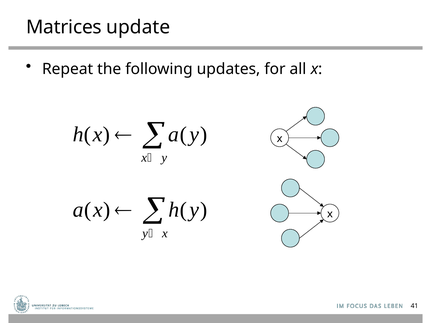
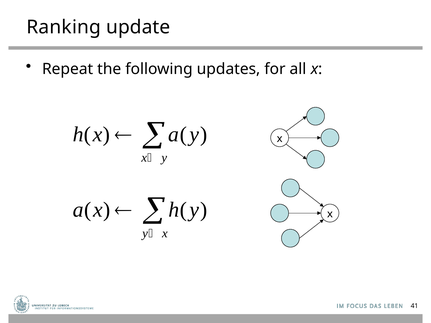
Matrices: Matrices -> Ranking (64, 27)
